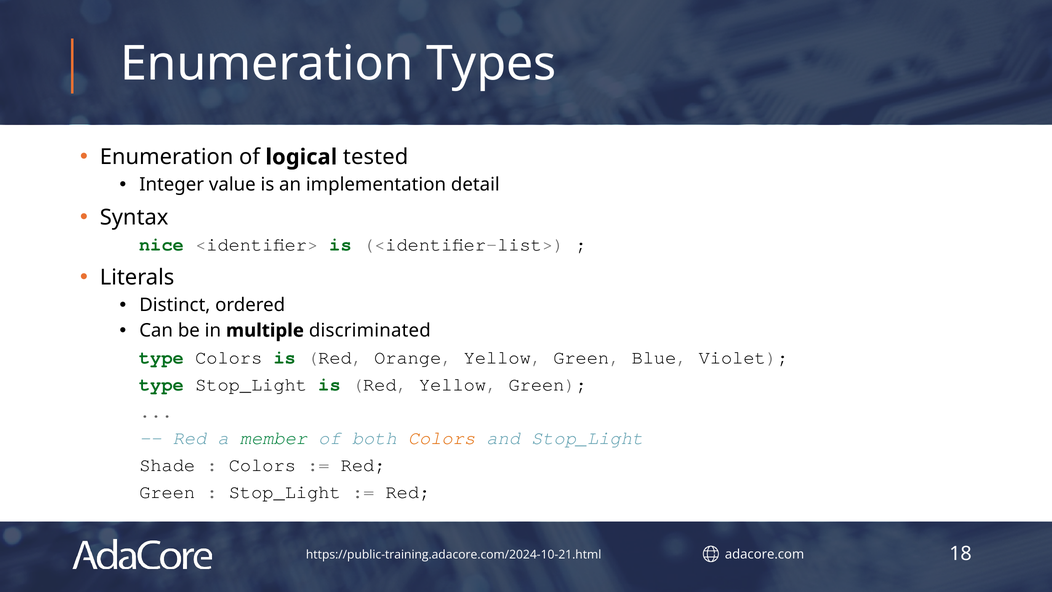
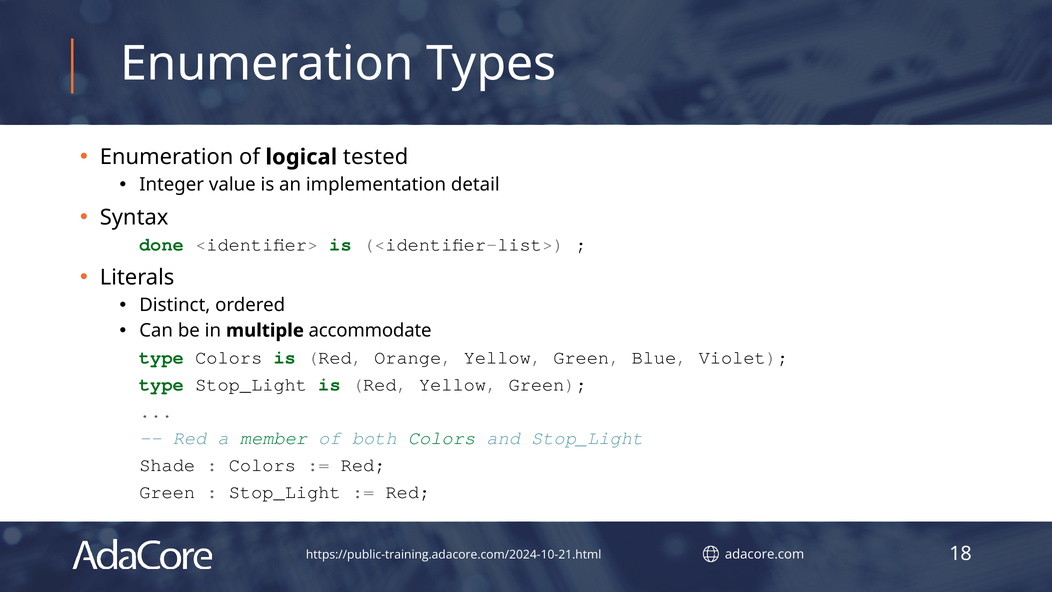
nice: nice -> done (162, 245)
discriminated: discriminated -> accommodate (370, 330)
Colors colour: orange -> green (442, 438)
